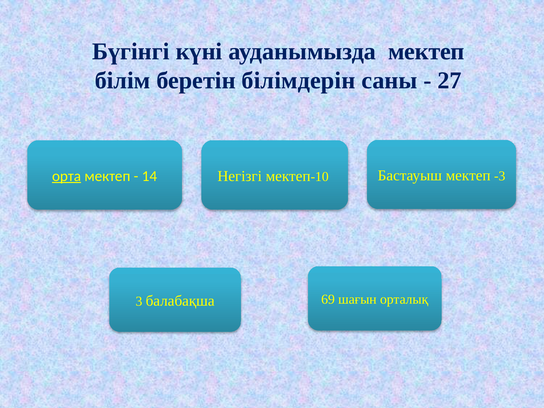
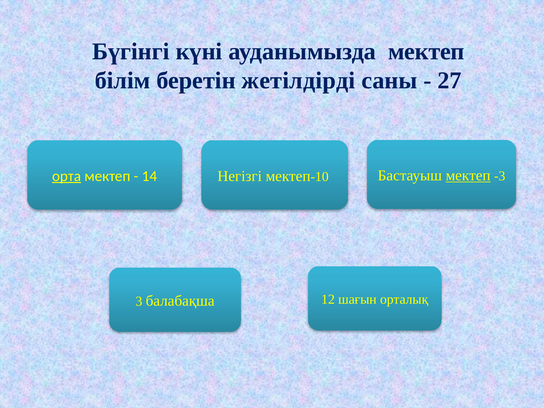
білімдерін: білімдерін -> жетілдірді (298, 81)
мектеп underline: none -> present (468, 176)
69: 69 -> 12 (328, 299)
